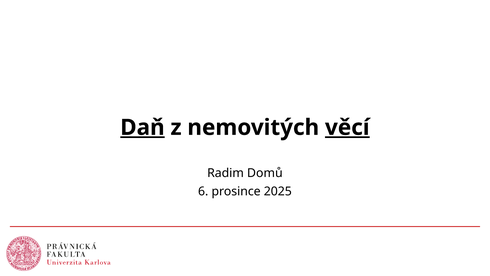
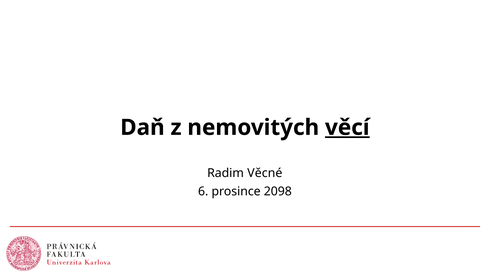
Daň underline: present -> none (142, 127)
Domů: Domů -> Věcné (265, 173)
2025: 2025 -> 2098 (278, 191)
